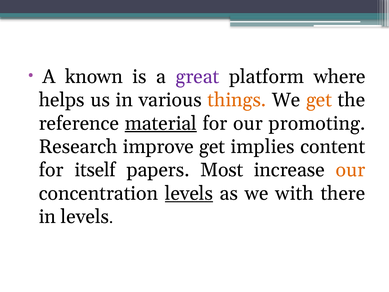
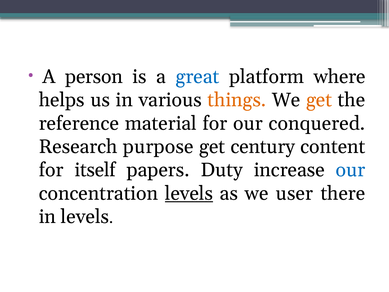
known: known -> person (94, 77)
great colour: purple -> blue (198, 77)
material underline: present -> none (161, 123)
promoting: promoting -> conquered (317, 123)
improve: improve -> purpose (158, 147)
implies: implies -> century (263, 147)
Most: Most -> Duty (222, 170)
our colour: orange -> blue (351, 170)
with: with -> user (294, 193)
